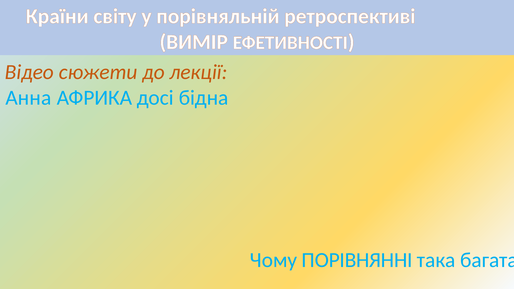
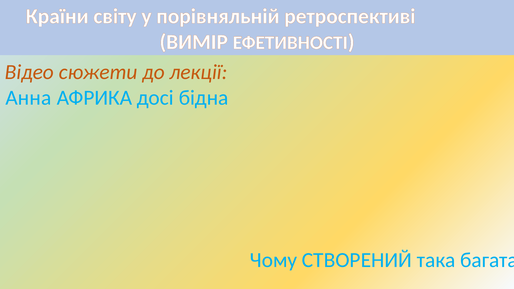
ПОРІВНЯННІ: ПОРІВНЯННІ -> СТВОРЕНИЙ (357, 260)
